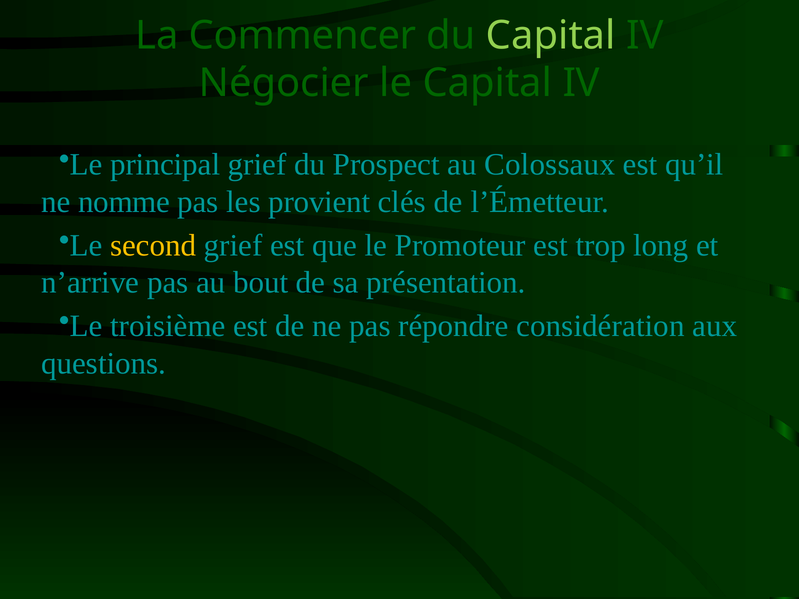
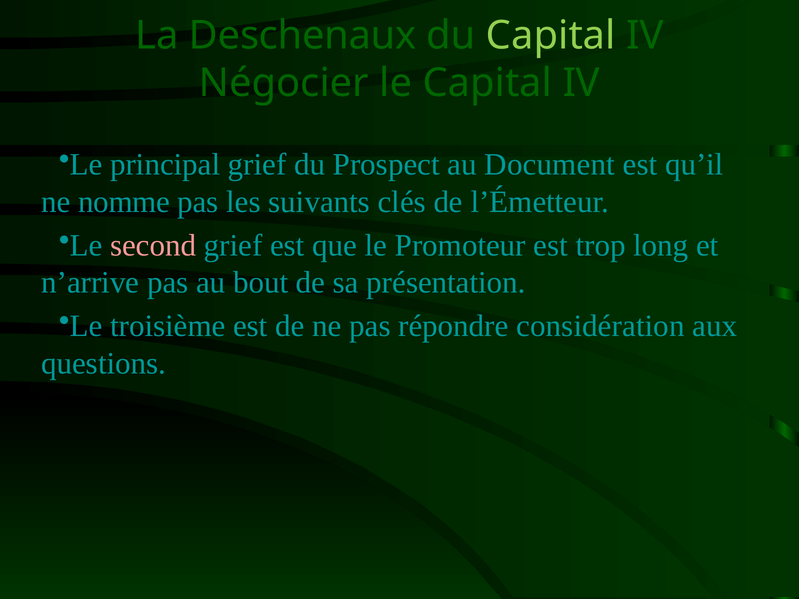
Commencer: Commencer -> Deschenaux (303, 35)
Colossaux: Colossaux -> Document (550, 165)
provient: provient -> suivants (319, 202)
second colour: yellow -> pink (153, 245)
